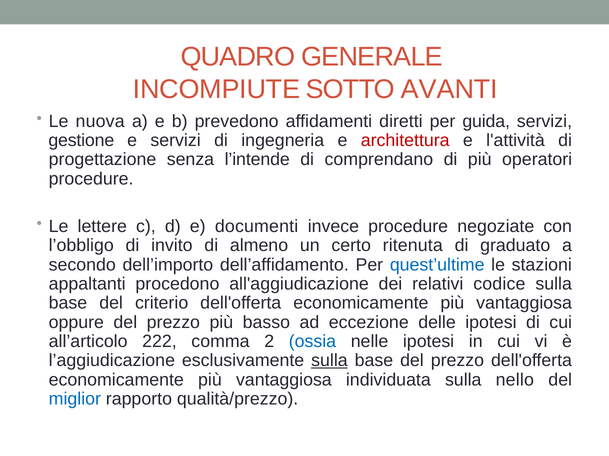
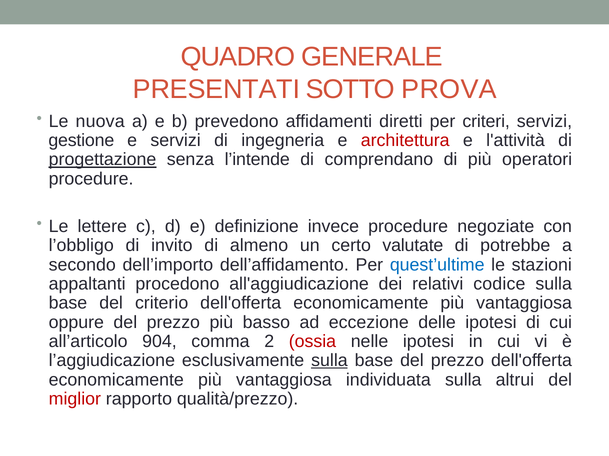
INCOMPIUTE: INCOMPIUTE -> PRESENTATI (217, 90)
AVANTI: AVANTI -> PROVA (449, 90)
guida: guida -> criteri (486, 122)
progettazione underline: none -> present (103, 160)
documenti: documenti -> definizione (257, 227)
ritenuta: ritenuta -> valutate (413, 246)
graduato: graduato -> potrebbe (515, 246)
222: 222 -> 904 (159, 342)
ossia colour: blue -> red (312, 342)
nello: nello -> altrui (515, 380)
miglior colour: blue -> red (75, 399)
